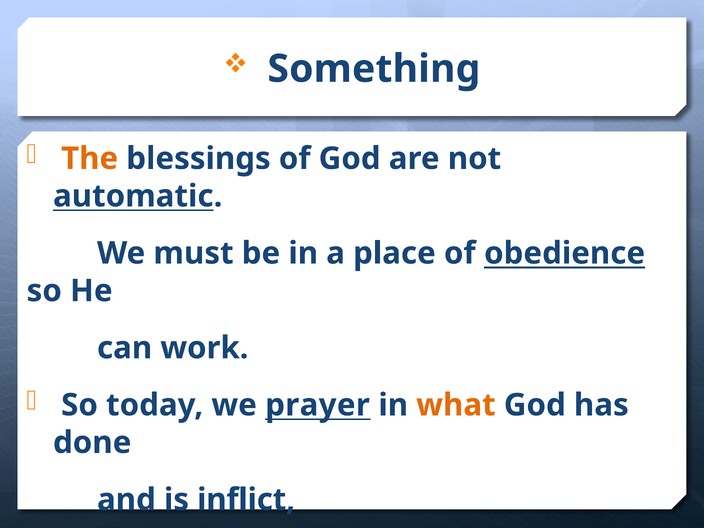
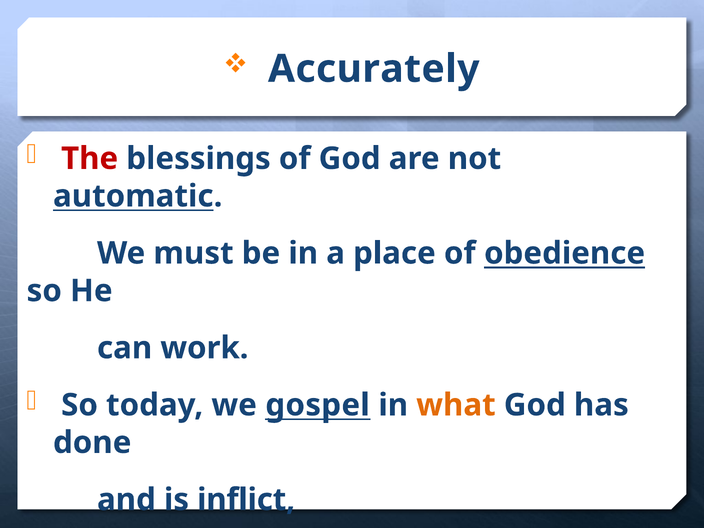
Something: Something -> Accurately (374, 69)
The colour: orange -> red (90, 159)
prayer: prayer -> gospel (318, 405)
